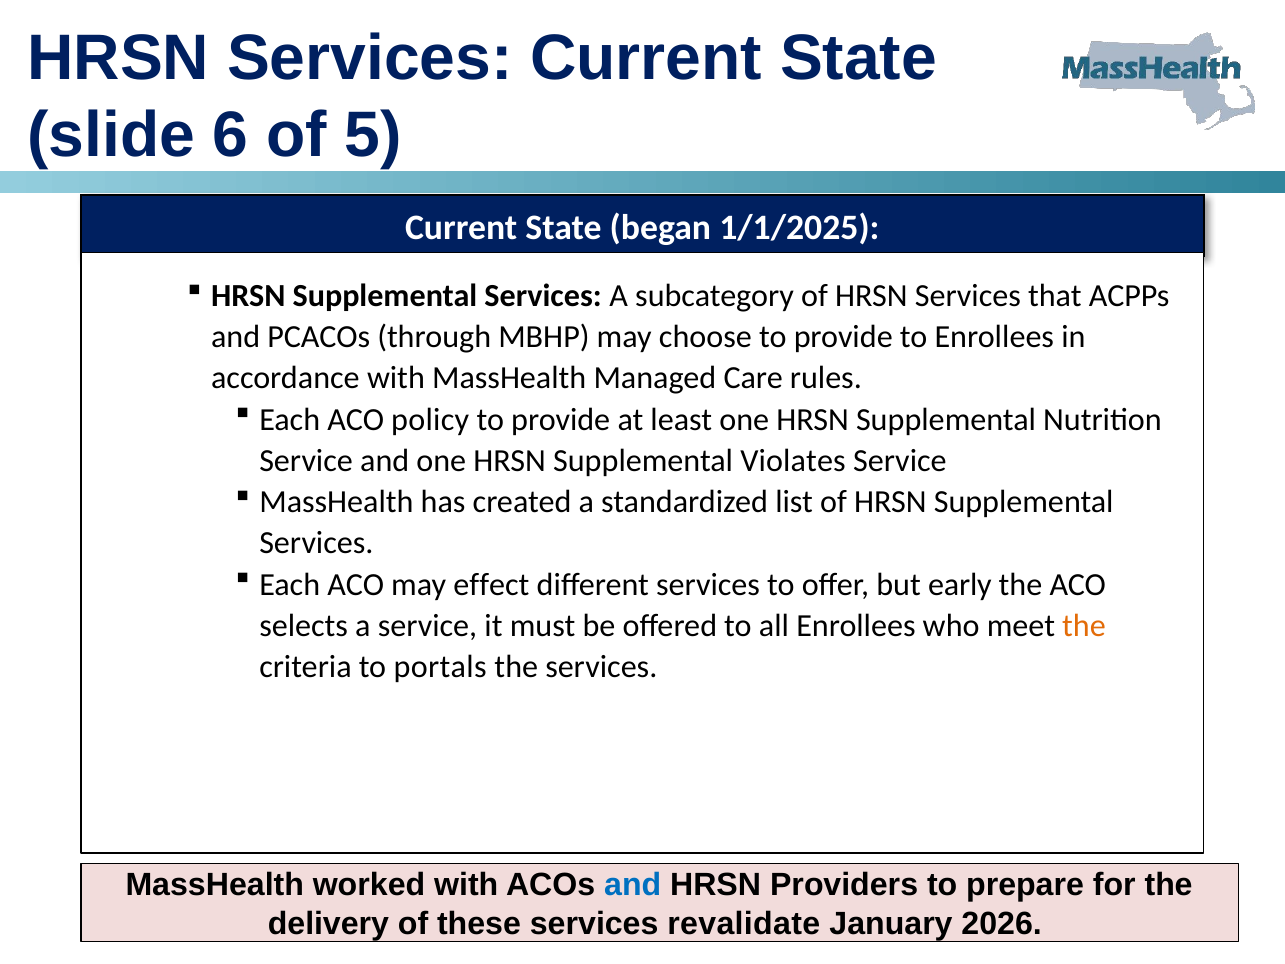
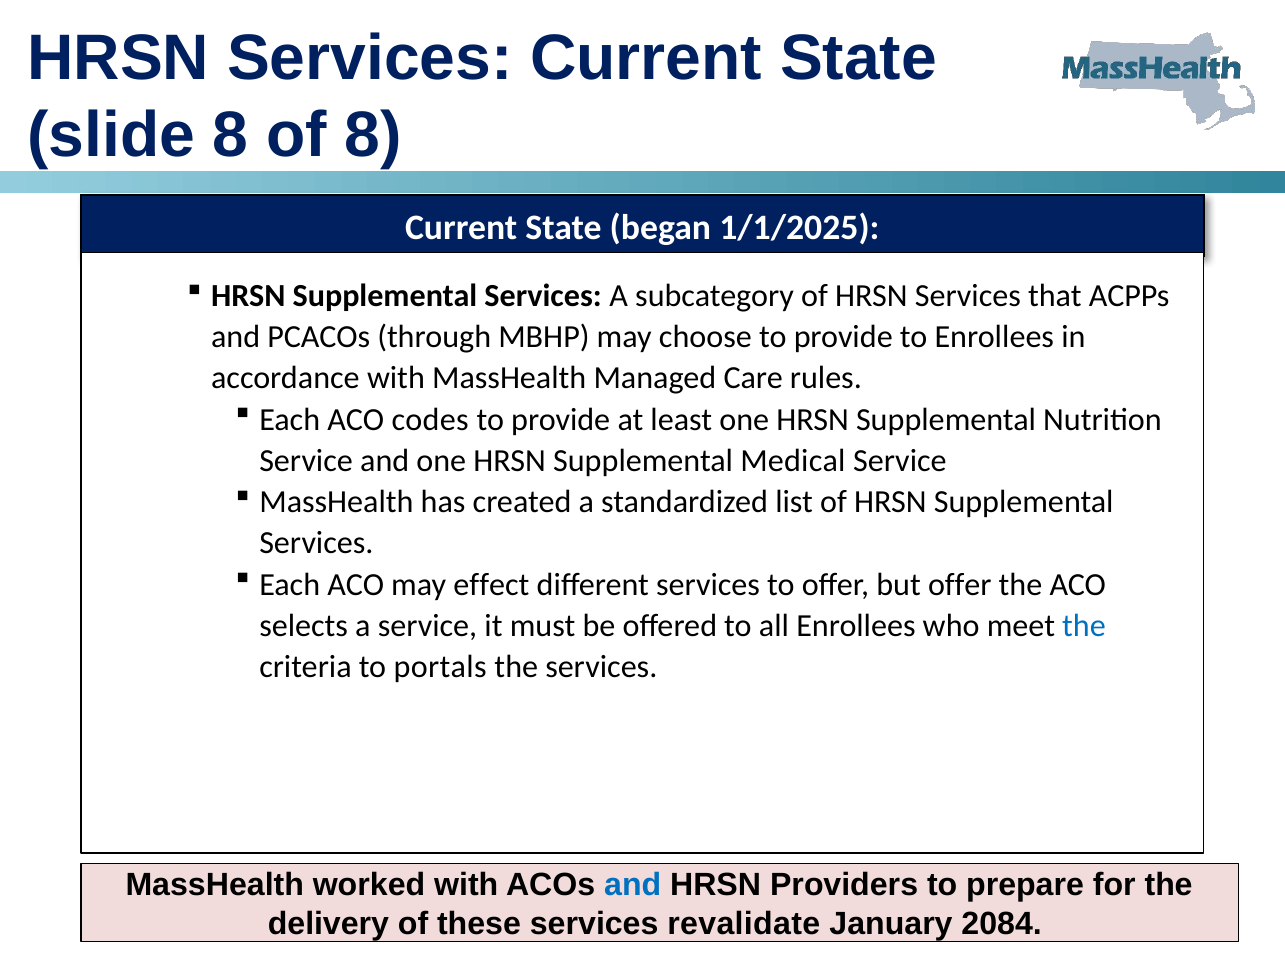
slide 6: 6 -> 8 (231, 135)
of 5: 5 -> 8 (373, 135)
policy: policy -> codes (430, 419)
Violates: Violates -> Medical (793, 461)
but early: early -> offer (960, 584)
the colour: orange -> blue (1084, 626)
2026: 2026 -> 2084 (1002, 924)
